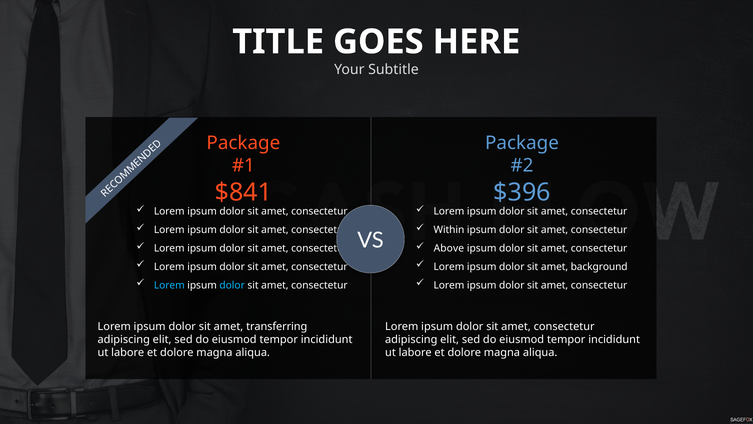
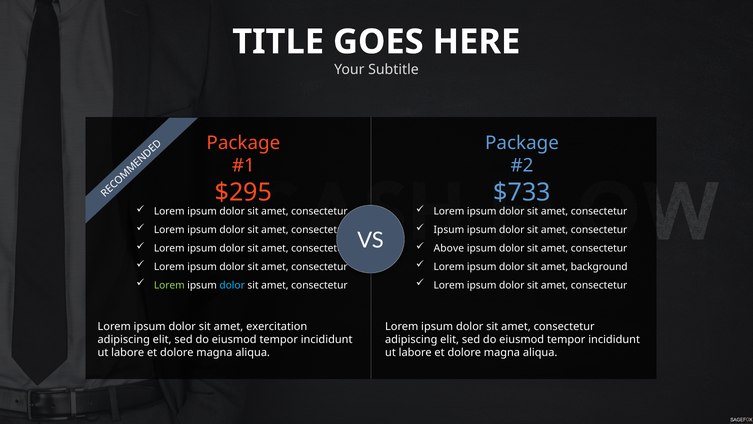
$841: $841 -> $295 (243, 192)
$396: $396 -> $733 (522, 192)
Within: Within -> Ipsum (449, 230)
Lorem colour: light blue -> light green (169, 285)
transferring: transferring -> exercitation (277, 326)
